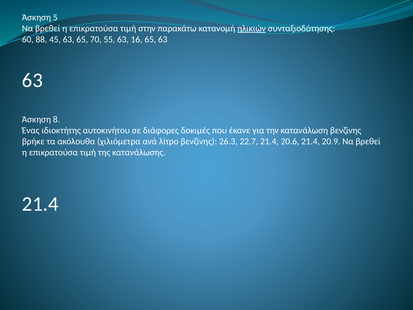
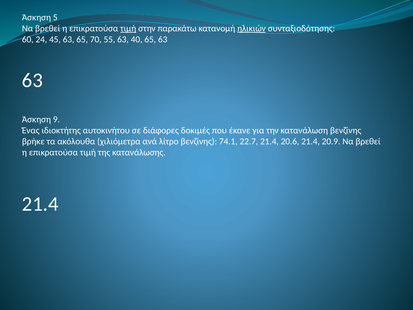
τιμή underline: none -> present (128, 28)
88: 88 -> 24 (41, 39)
16: 16 -> 40 (137, 39)
8: 8 -> 9 (56, 119)
26.3: 26.3 -> 74.1 (228, 141)
